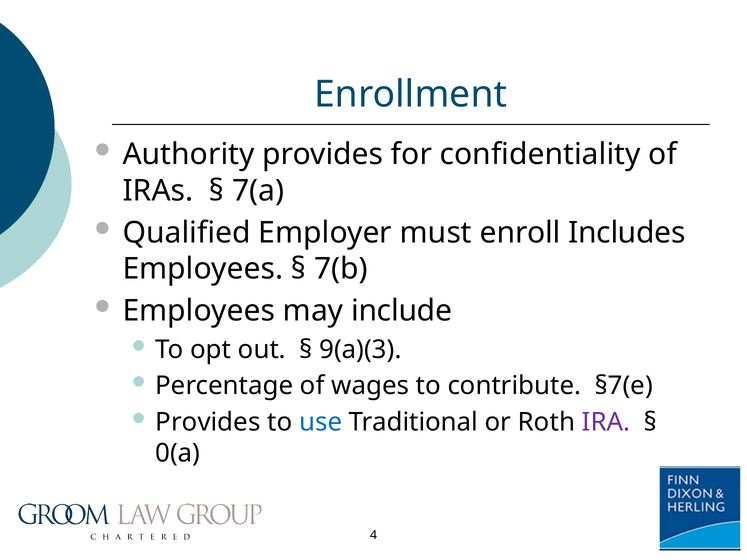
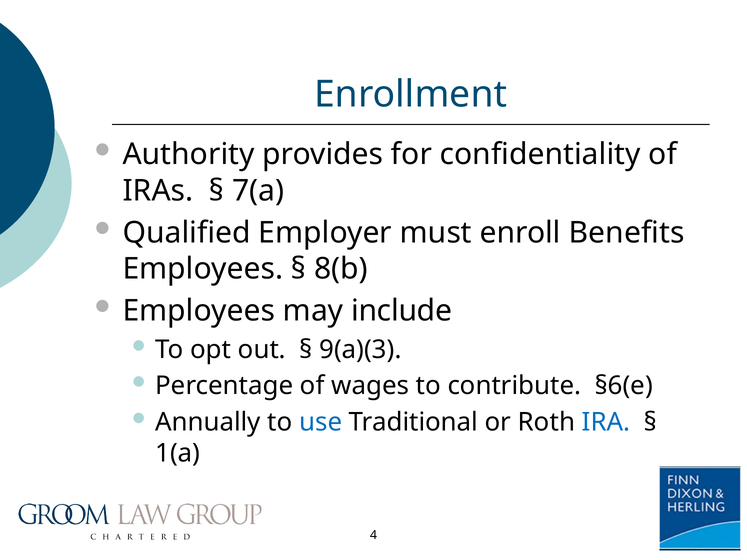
Includes: Includes -> Benefits (627, 233)
7(b: 7(b -> 8(b (341, 269)
§7(e: §7(e -> §6(e (624, 386)
Provides: Provides -> Annually (208, 422)
IRA colour: purple -> blue (606, 422)
0(a: 0(a -> 1(a (178, 453)
